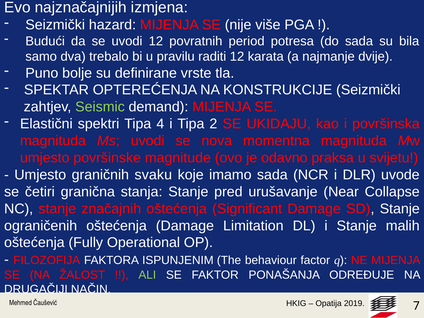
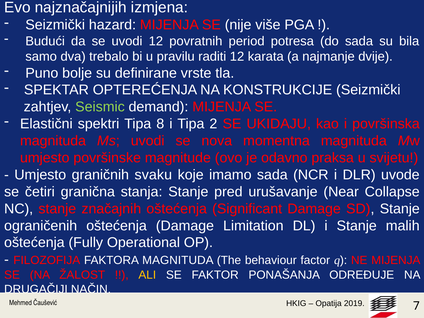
4: 4 -> 8 (160, 124)
FAKTORA ISPUNJENIM: ISPUNJENIM -> MAGNITUDA (178, 260)
ALI colour: light green -> yellow (147, 275)
